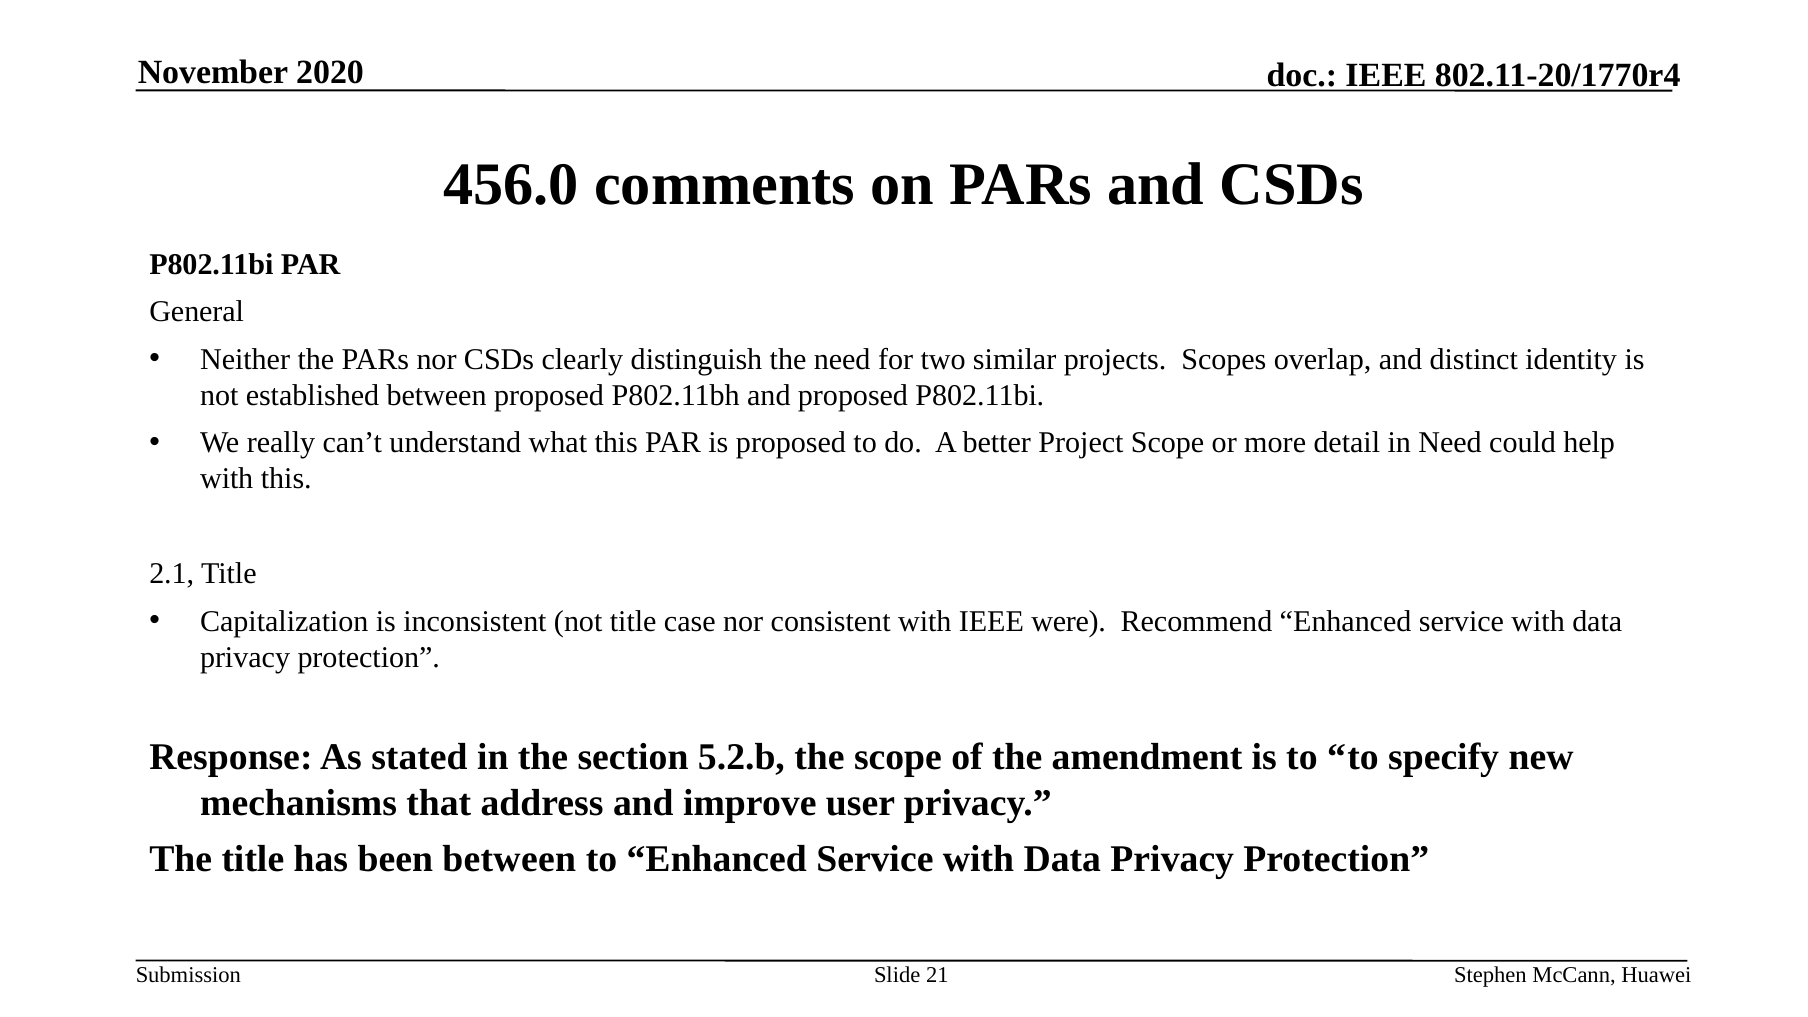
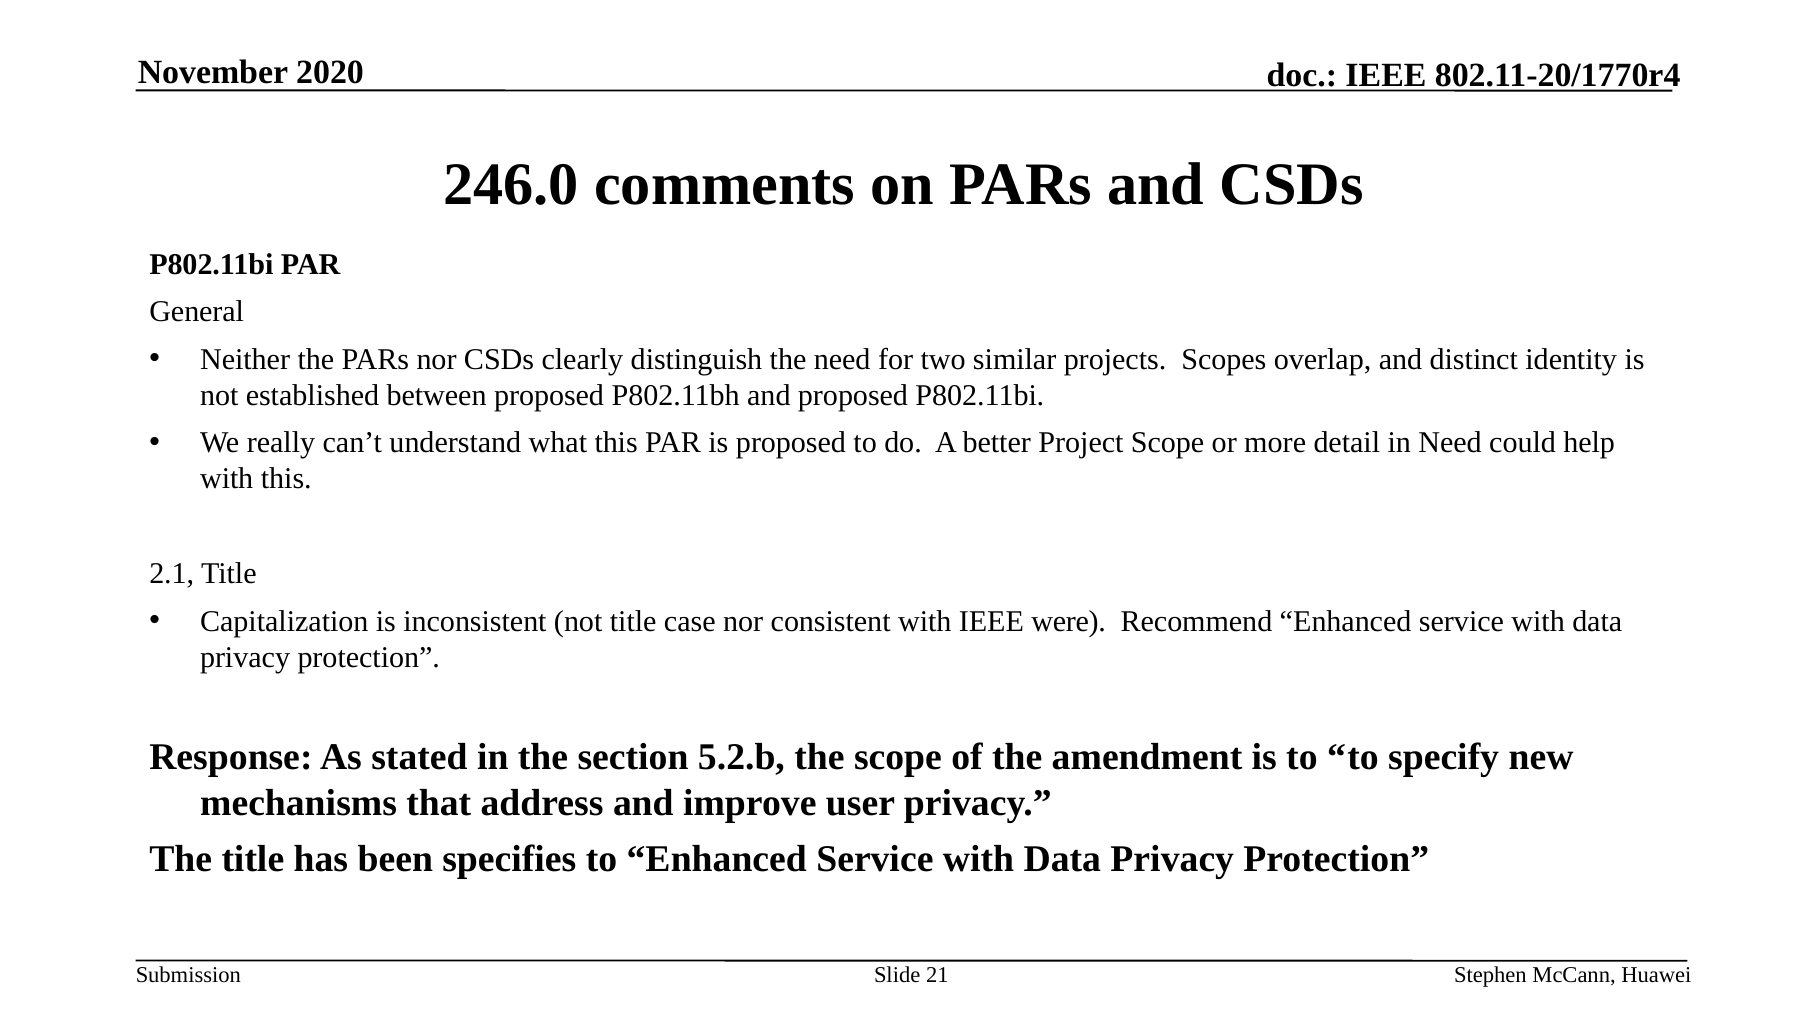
456.0: 456.0 -> 246.0 (511, 185)
been between: between -> specifies (509, 859)
